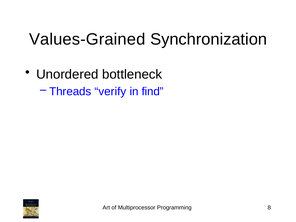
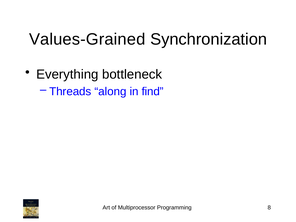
Unordered: Unordered -> Everything (67, 74)
verify: verify -> along (110, 91)
